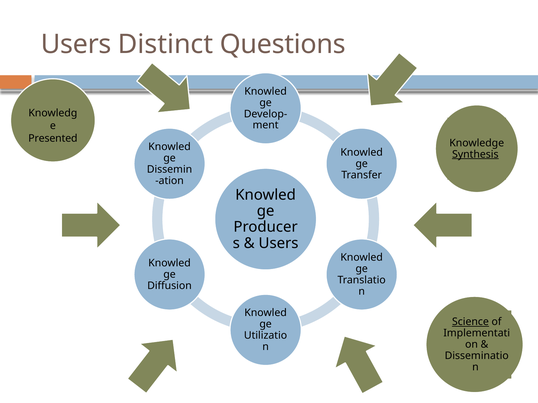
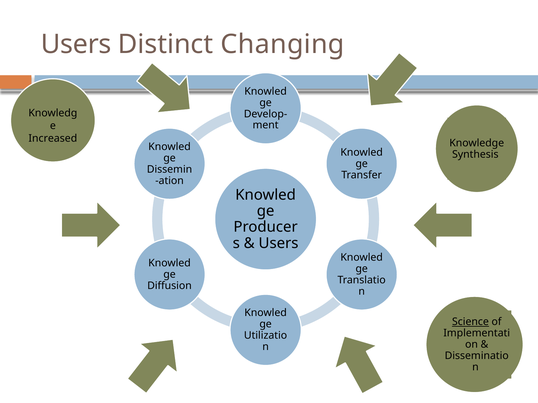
Questions: Questions -> Changing (283, 44)
Presented: Presented -> Increased (53, 138)
Synthesis underline: present -> none (475, 154)
